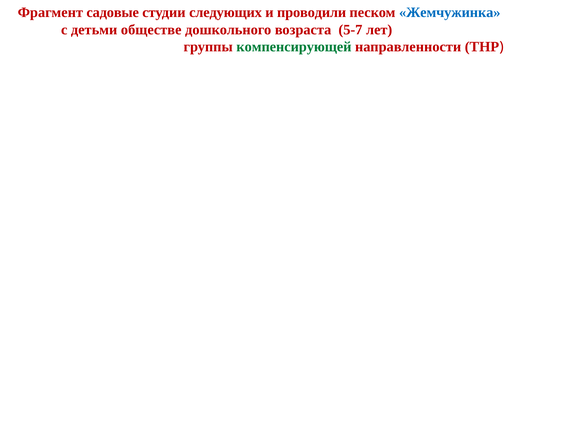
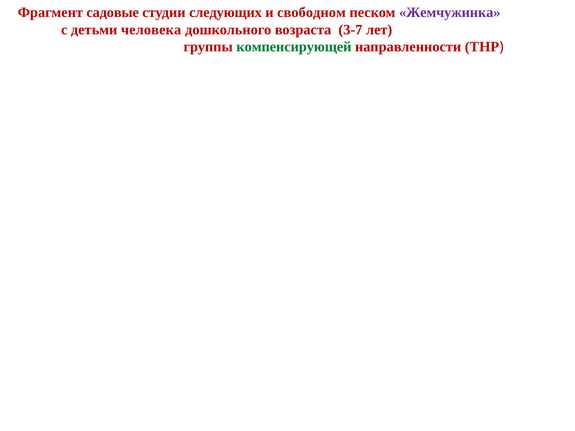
проводили: проводили -> свободном (312, 12)
Жемчужинка colour: blue -> purple (450, 12)
обществе: обществе -> человека (151, 30)
5-7: 5-7 -> 3-7 (350, 30)
